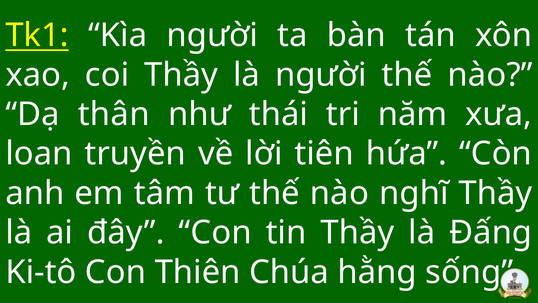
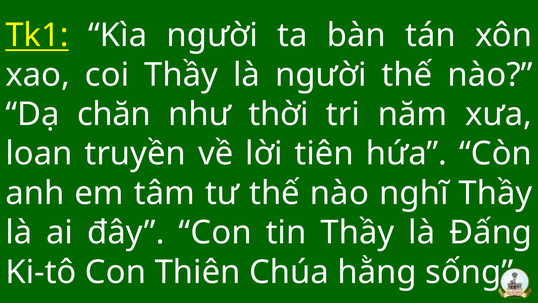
thân: thân -> chăn (114, 114)
thái: thái -> thời (279, 114)
